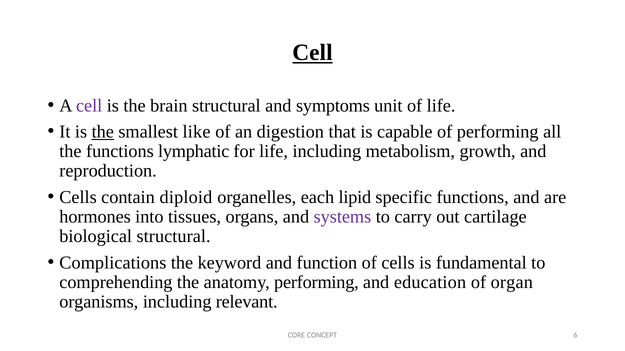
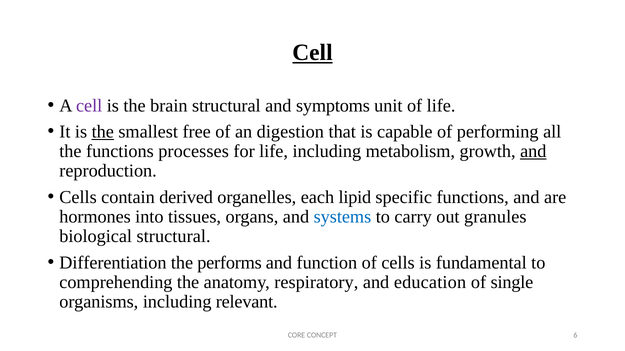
like: like -> free (197, 132)
lymphatic: lymphatic -> processes (194, 152)
and underline: none -> present (533, 152)
diploid: diploid -> derived (186, 197)
systems colour: purple -> blue (342, 217)
cartilage: cartilage -> granules (495, 217)
Complications: Complications -> Differentiation (113, 263)
keyword: keyword -> performs (230, 263)
anatomy performing: performing -> respiratory (316, 283)
organ: organ -> single (512, 283)
